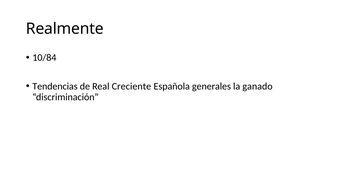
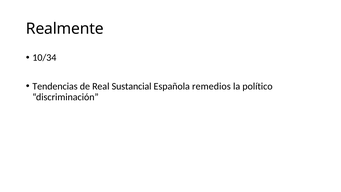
10/84: 10/84 -> 10/34 (44, 58)
Creciente: Creciente -> Sustancial (132, 86)
generales: generales -> remedios (211, 86)
ganado: ganado -> político (258, 86)
